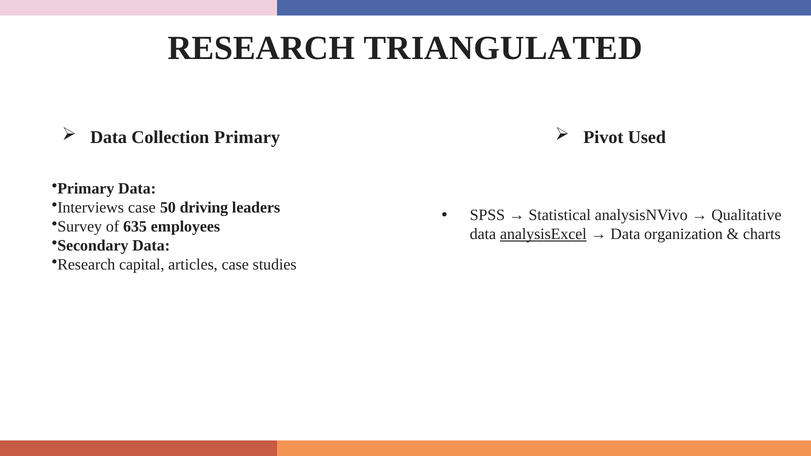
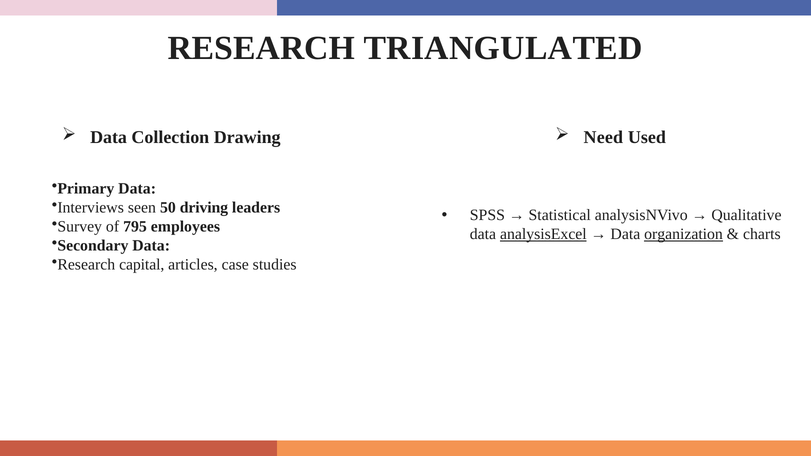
Collection Primary: Primary -> Drawing (247, 138)
Pivot: Pivot -> Need (603, 138)
Interviews case: case -> seen (142, 208)
635: 635 -> 795 (135, 227)
organization underline: none -> present (684, 234)
